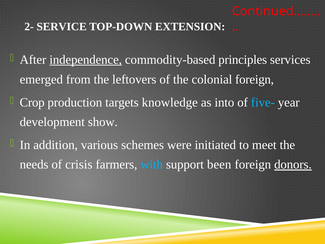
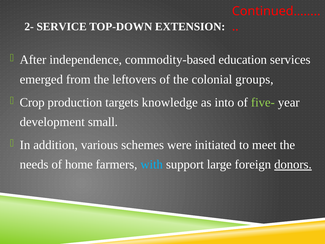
independence underline: present -> none (86, 60)
principles: principles -> education (243, 60)
colonial foreign: foreign -> groups (254, 79)
five- colour: light blue -> light green (263, 102)
show: show -> small (103, 122)
crisis: crisis -> home (79, 164)
been: been -> large (219, 164)
